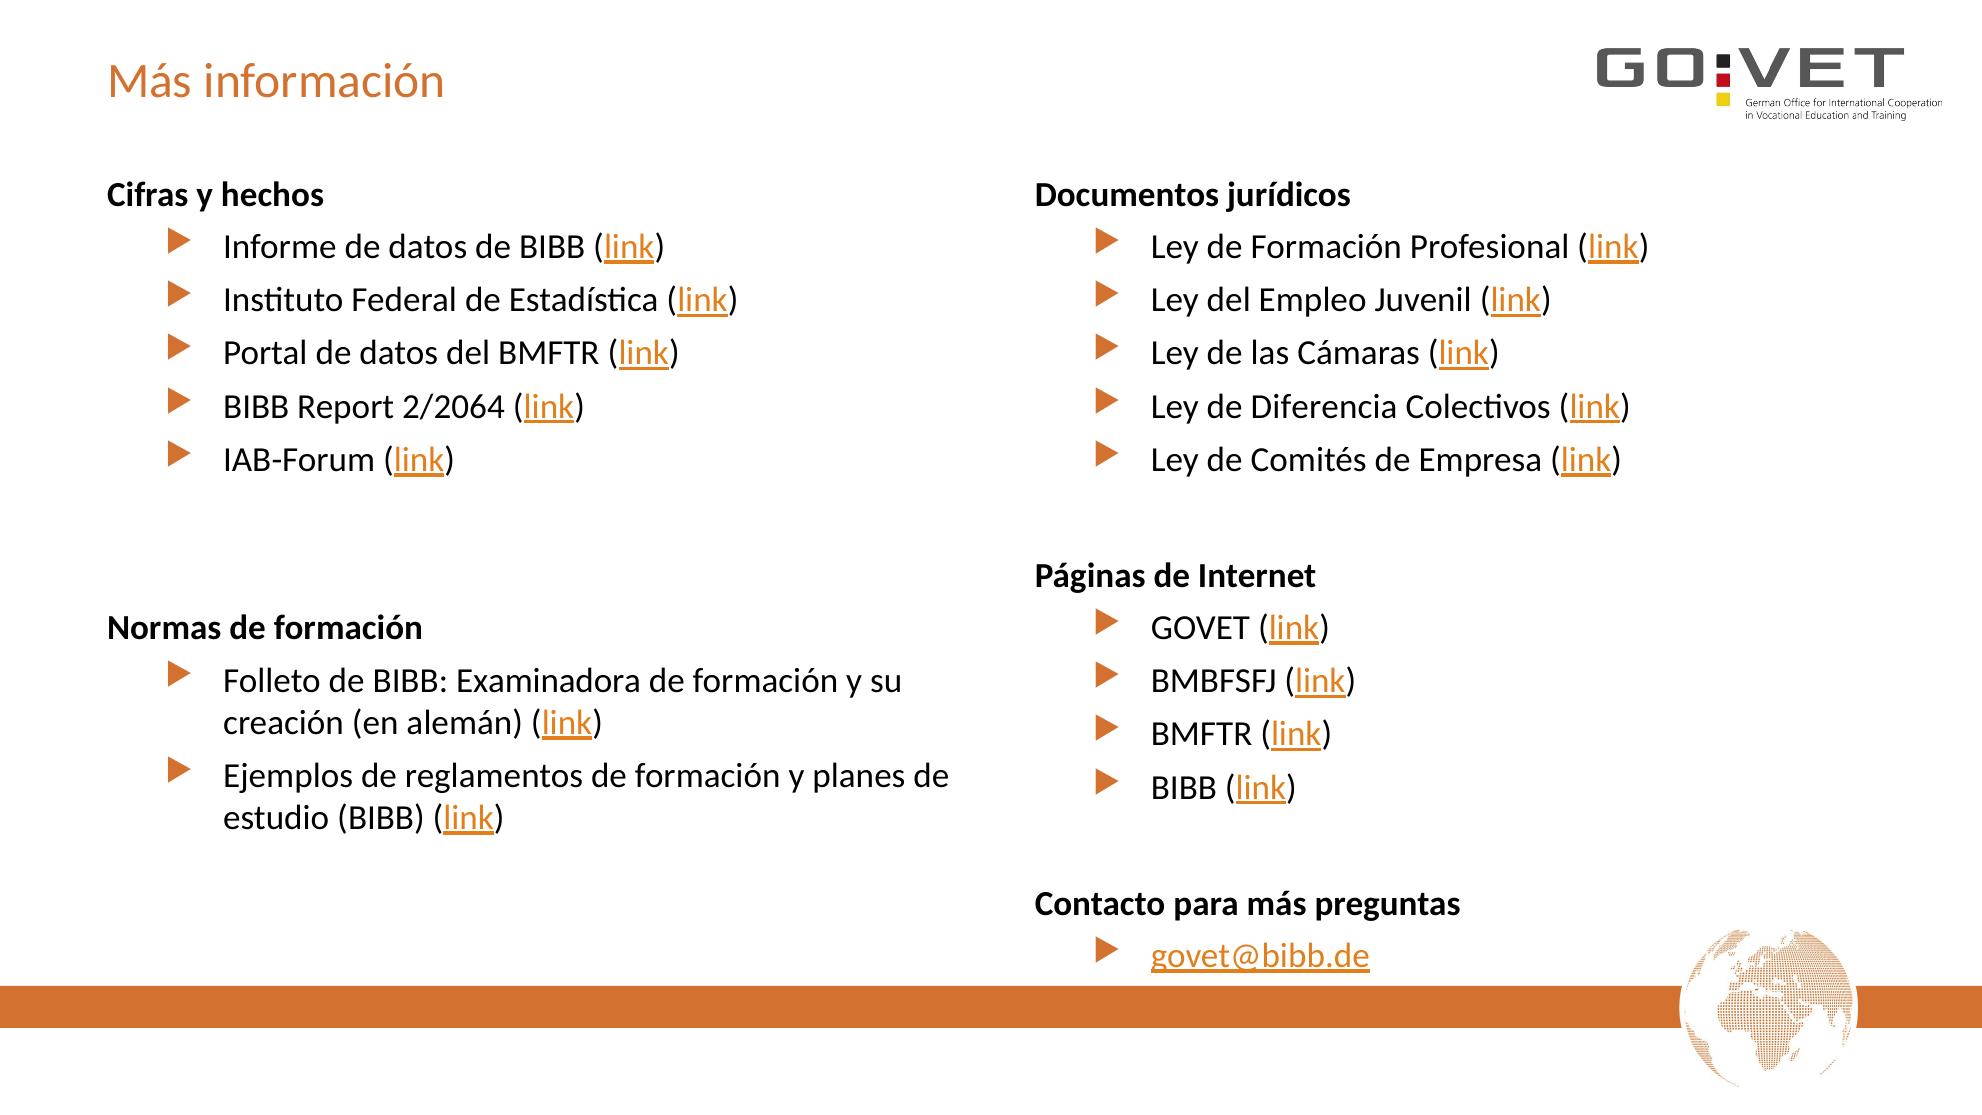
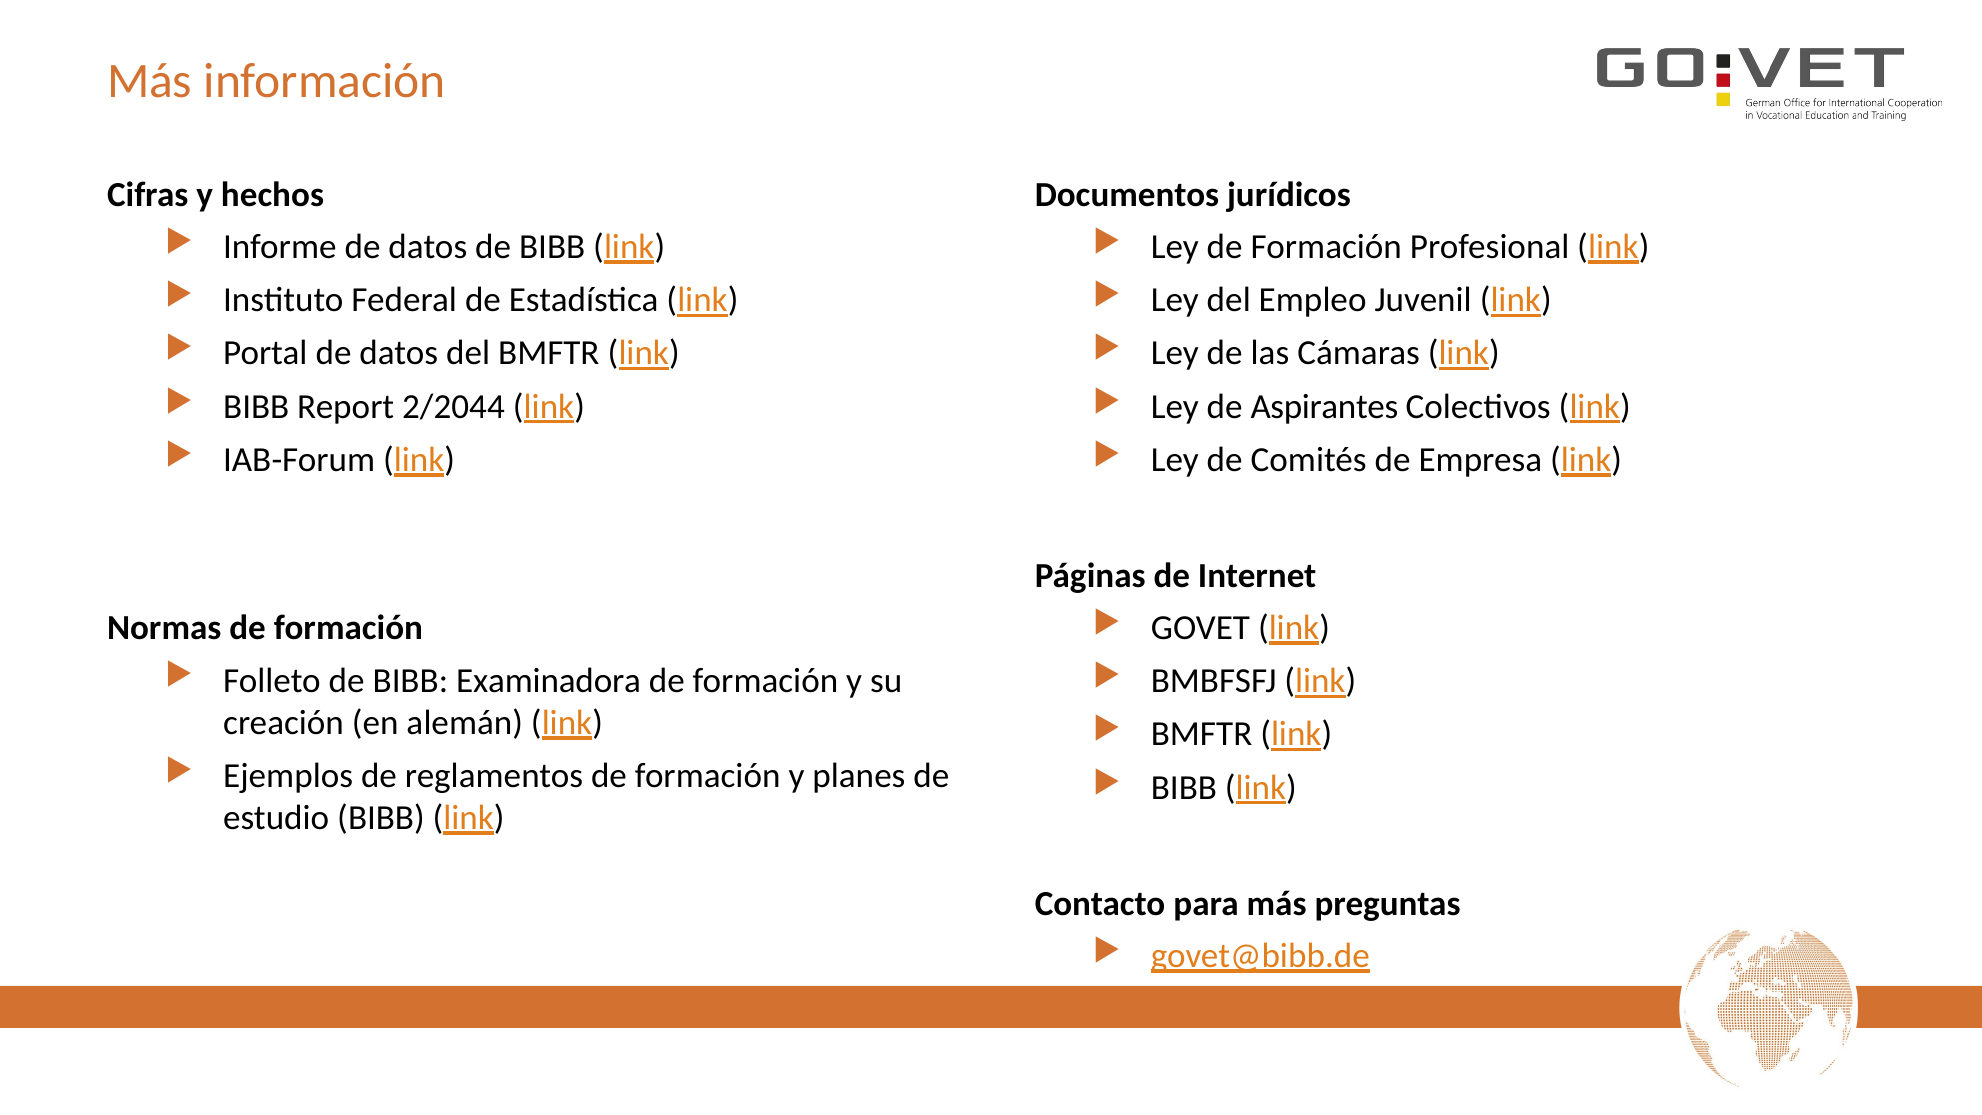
2/2064: 2/2064 -> 2/2044 (453, 407)
Diferencia: Diferencia -> Aspirantes (1324, 407)
